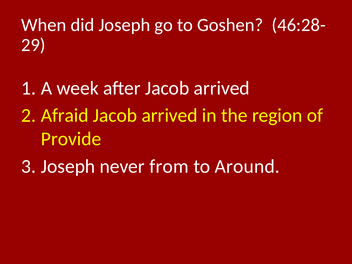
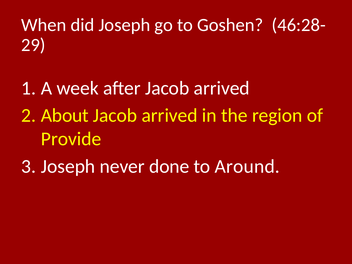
Afraid: Afraid -> About (65, 116)
from: from -> done (169, 166)
